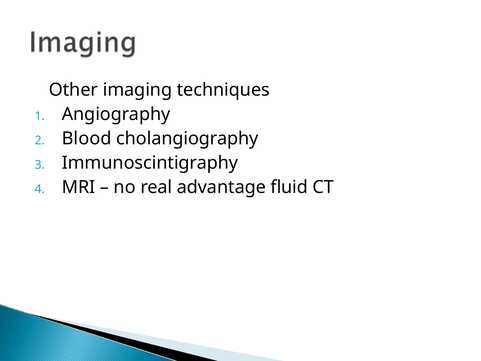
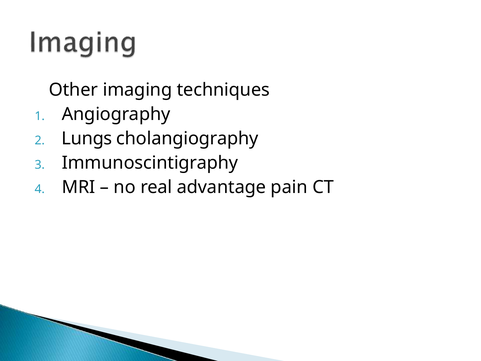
Blood: Blood -> Lungs (87, 138)
fluid: fluid -> pain (289, 187)
